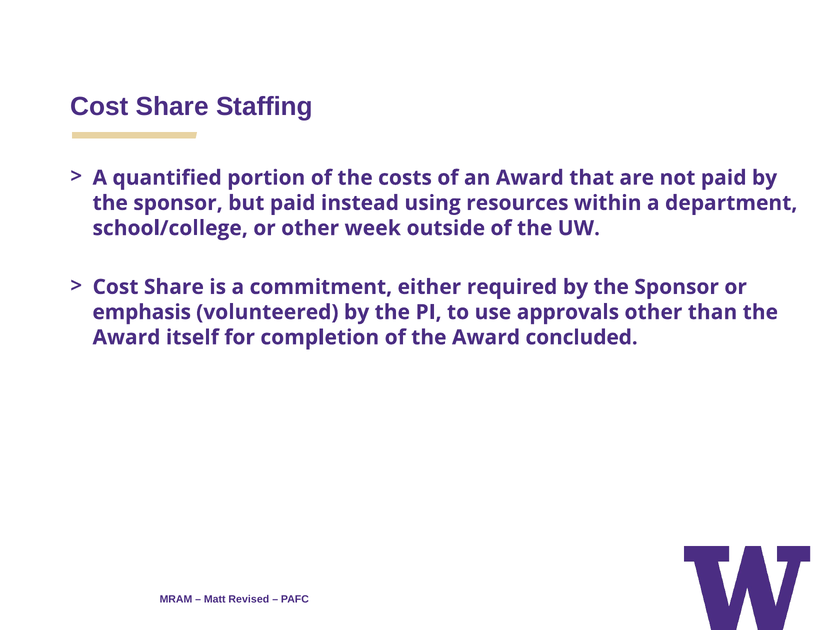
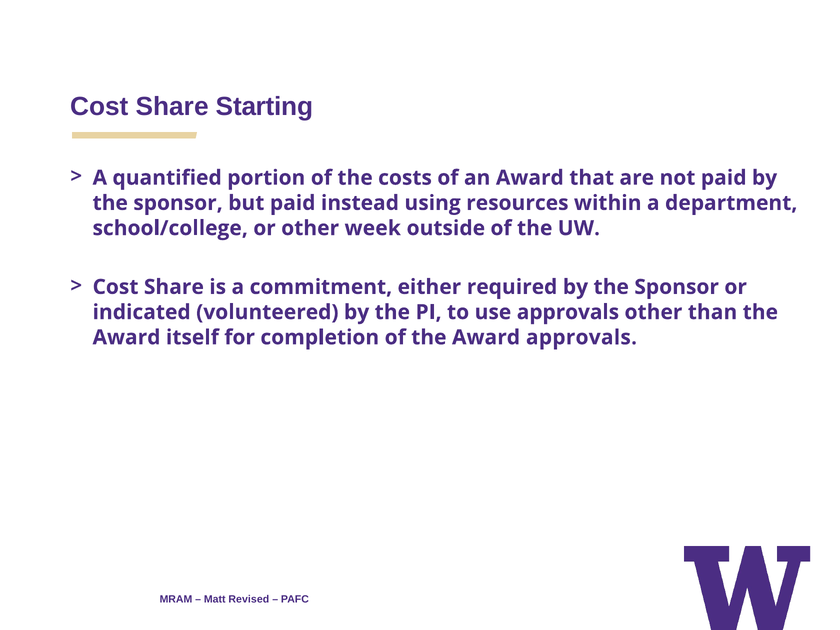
Staffing: Staffing -> Starting (264, 107)
emphasis: emphasis -> indicated (142, 312)
Award concluded: concluded -> approvals (581, 337)
